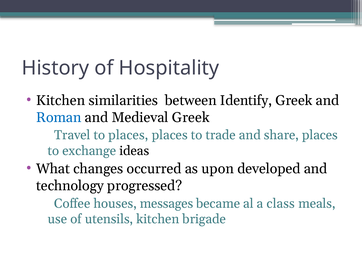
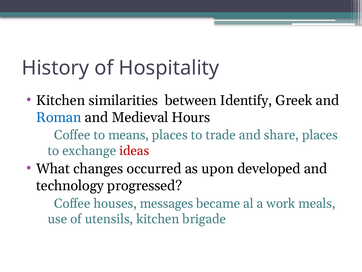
Medieval Greek: Greek -> Hours (191, 117)
Travel: Travel -> Coffee (72, 135)
to places: places -> means (129, 135)
ideas colour: black -> red (134, 151)
class: class -> work (281, 203)
